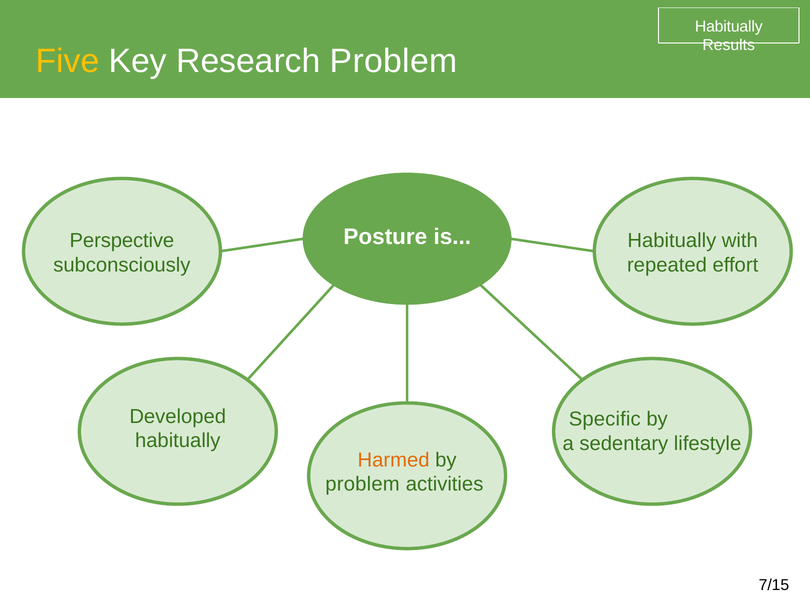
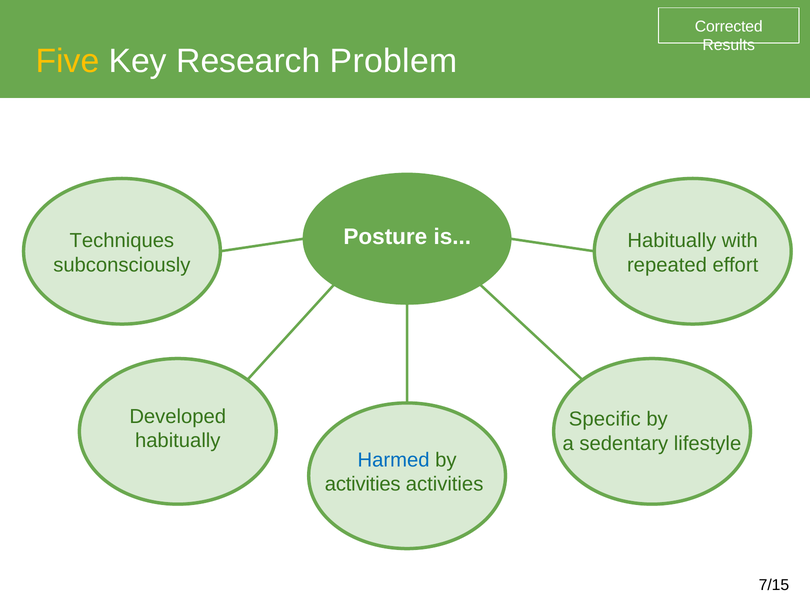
Habitually: Habitually -> Corrected (729, 26)
Perspective: Perspective -> Techniques (122, 241)
Harmed colour: orange -> blue (394, 460)
problem: problem -> activities (363, 485)
